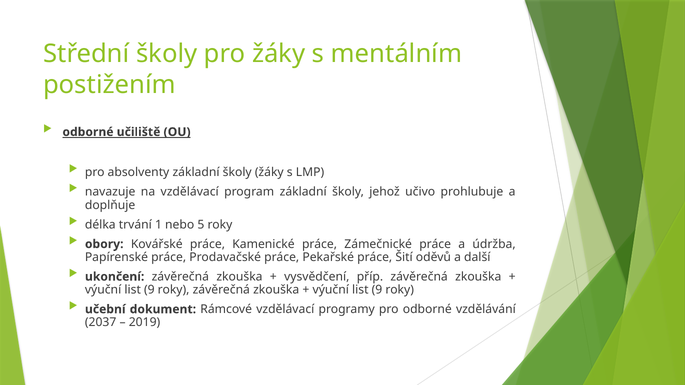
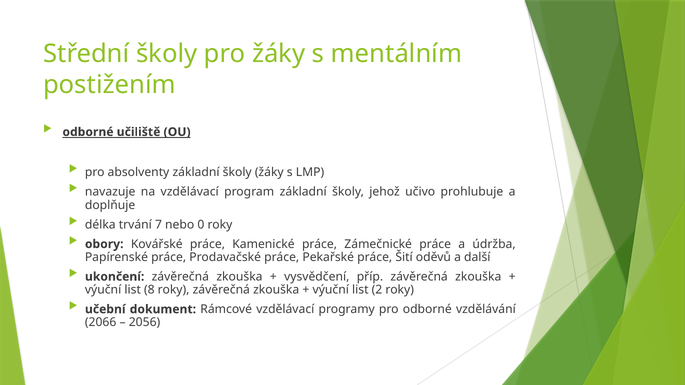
1: 1 -> 7 (158, 225)
5: 5 -> 0 (201, 225)
9: 9 -> 8 (149, 290)
9: 9 -> 2 (377, 290)
2037: 2037 -> 2066 (101, 323)
2019: 2019 -> 2056 (144, 323)
